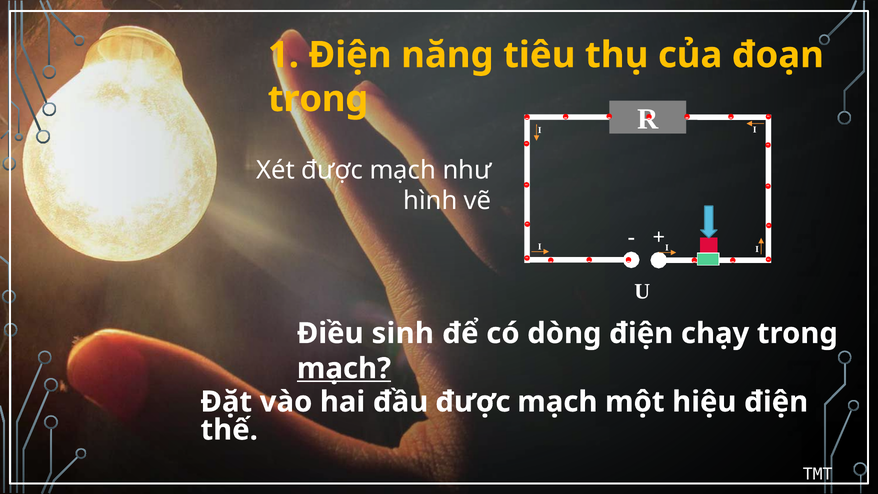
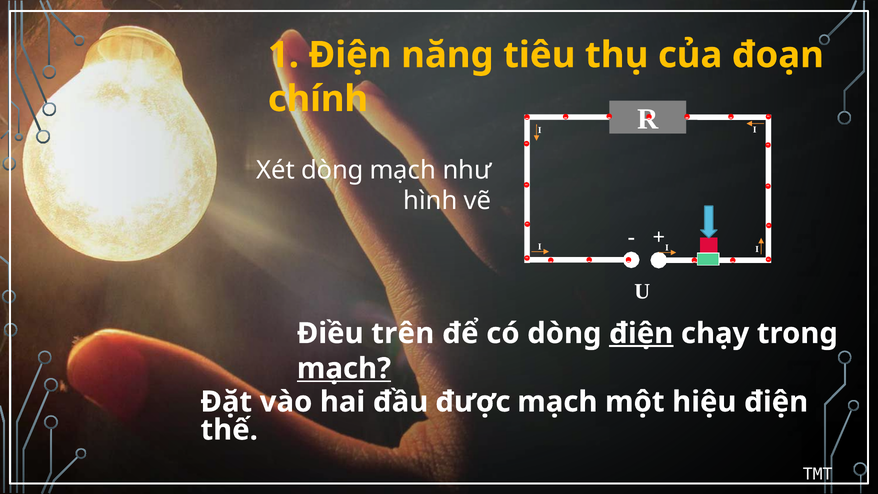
trong: trong -> chính (318, 99)
Xét được: được -> dòng (332, 170)
sinh: sinh -> trên (403, 333)
điện underline: none -> present (641, 333)
